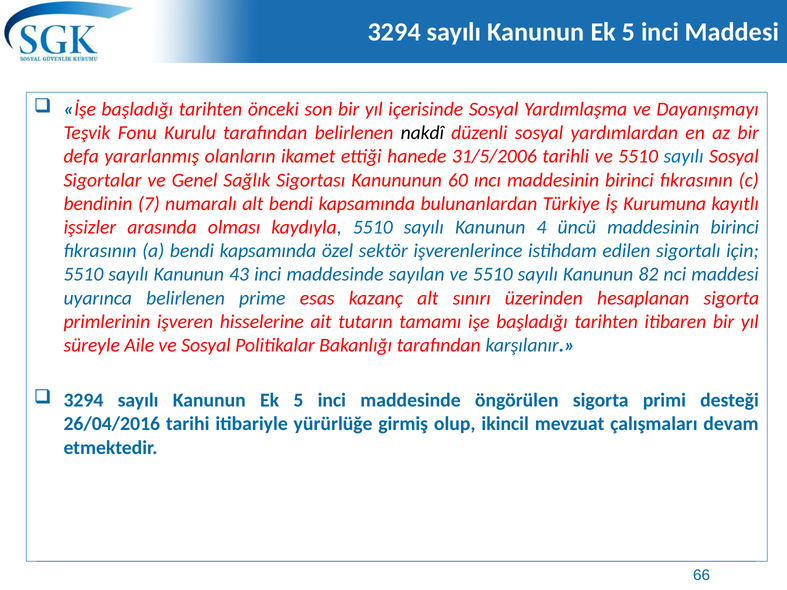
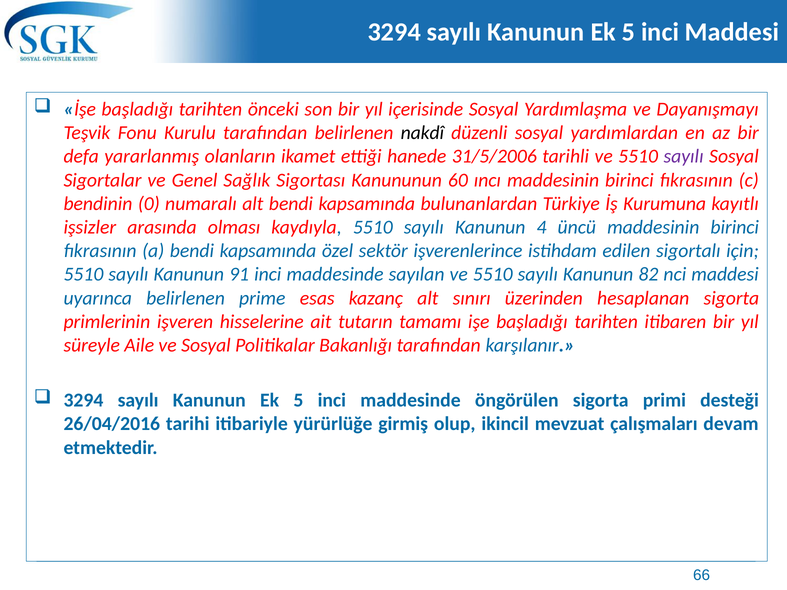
sayılı colour: blue -> purple (684, 157)
7: 7 -> 0 (149, 204)
43: 43 -> 91 (239, 275)
